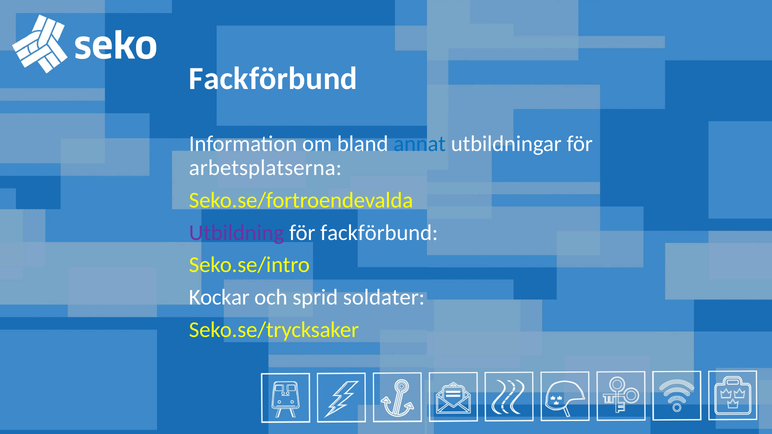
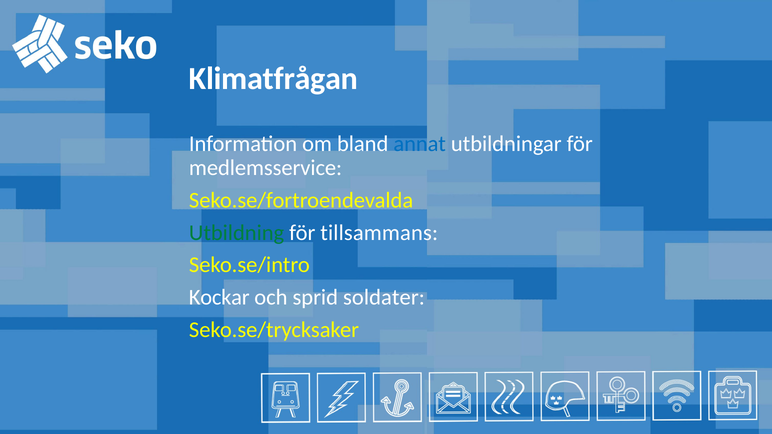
Fackförbund: Fackförbund -> Klimatfrågan (274, 79)
arbetsplatserna: arbetsplatserna -> medlemsservice (266, 168)
Utbildning colour: purple -> green (237, 233)
för fackförbund: fackförbund -> tillsammans (379, 233)
